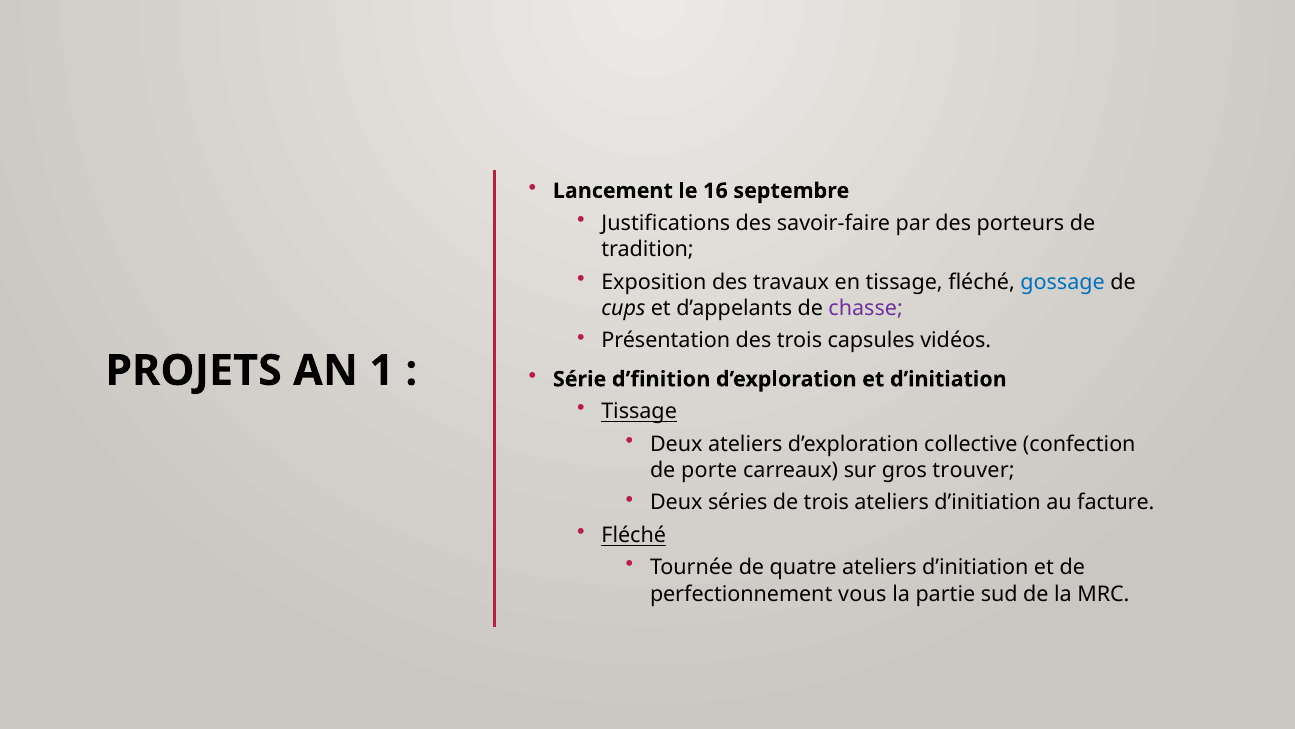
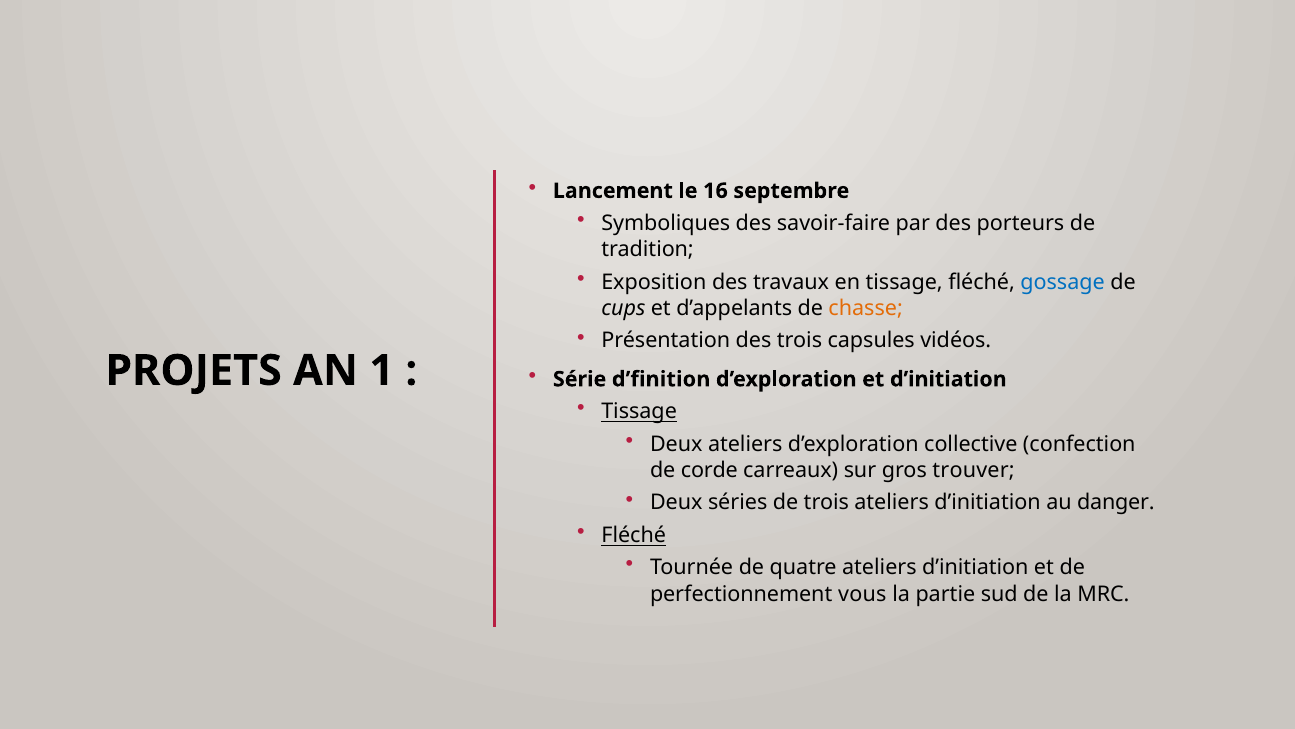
Justifications: Justifications -> Symboliques (666, 223)
chasse colour: purple -> orange (866, 308)
porte: porte -> corde (709, 470)
facture: facture -> danger (1116, 502)
